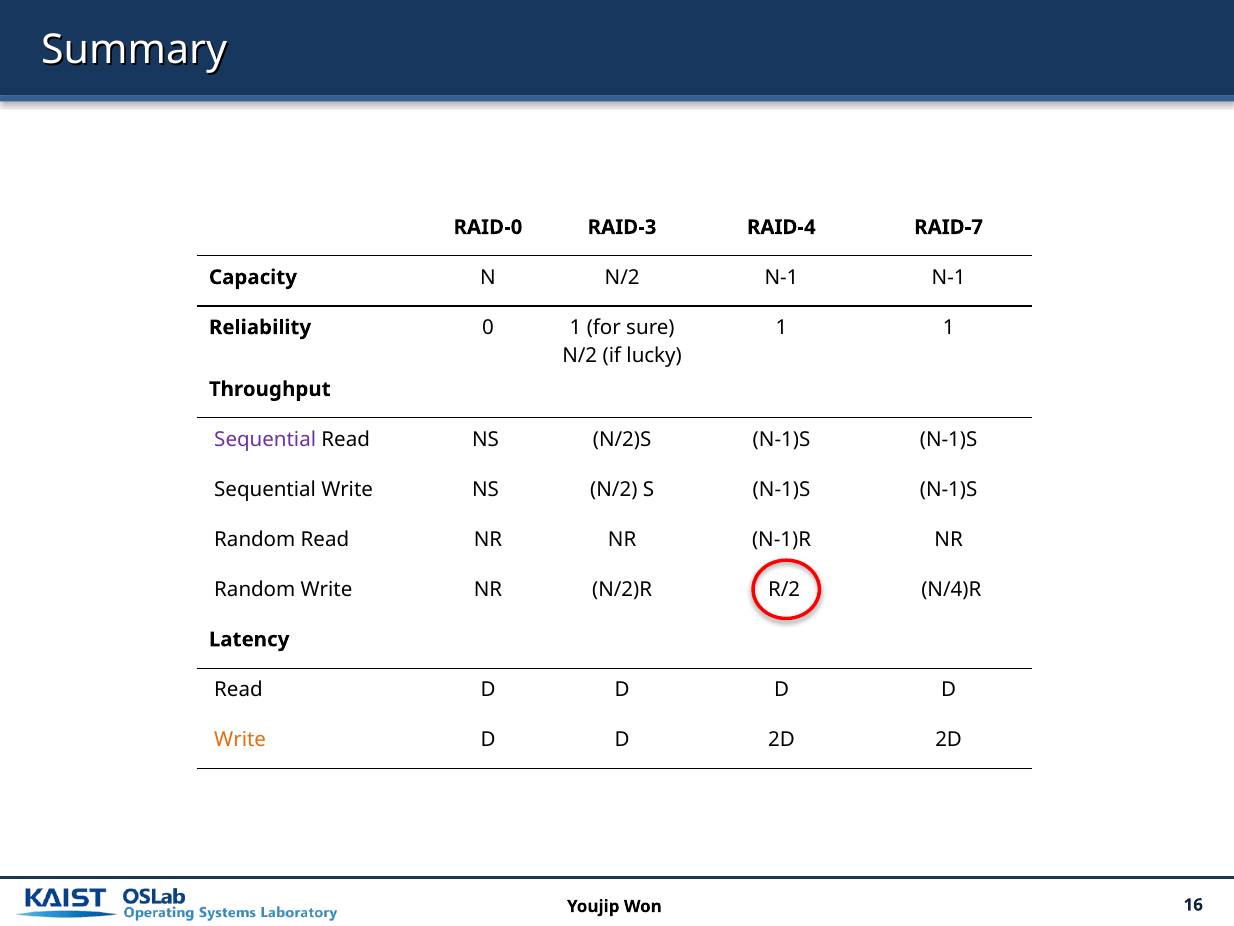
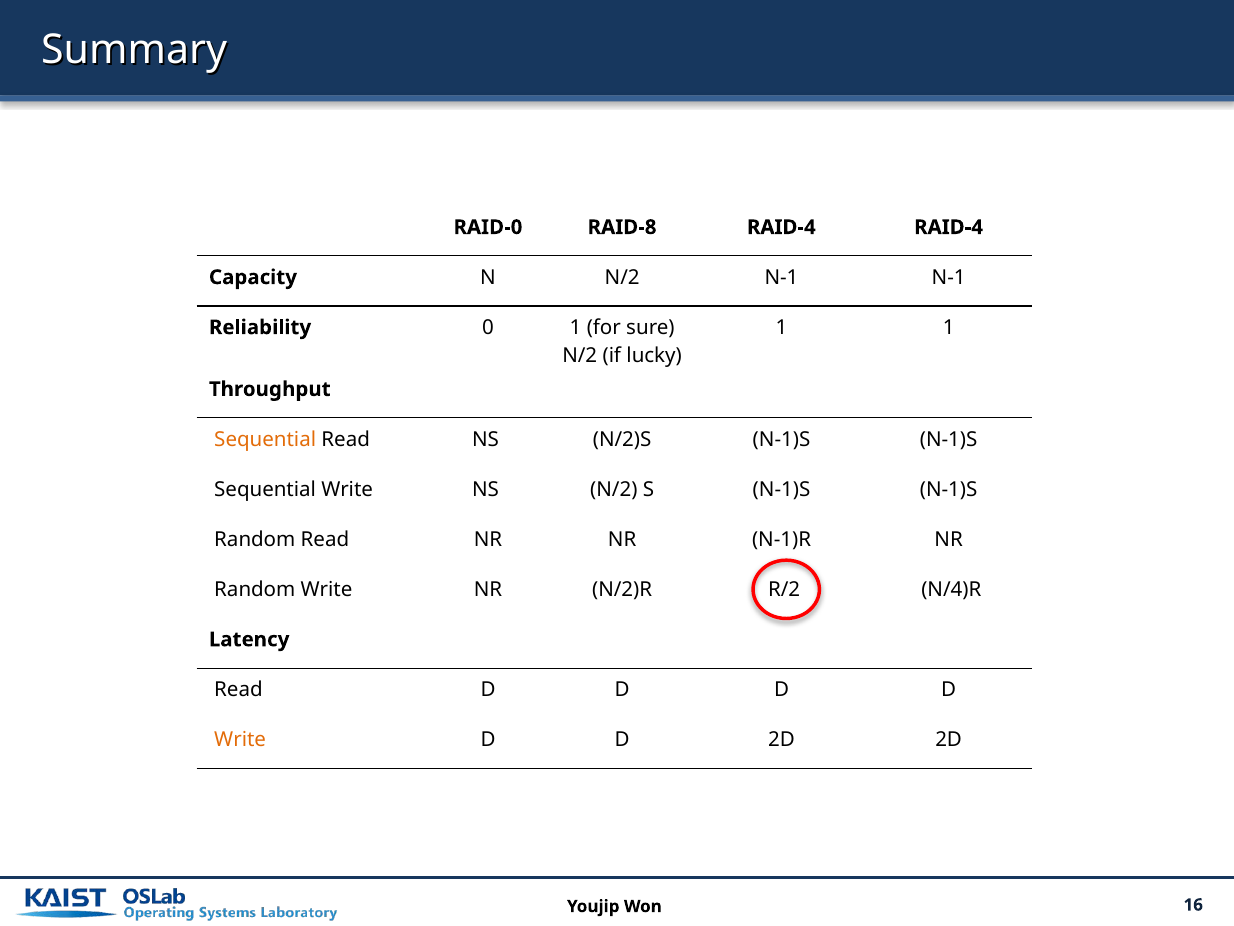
RAID-3: RAID-3 -> RAID-8 (622, 227)
RAID-4 RAID-7: RAID-7 -> RAID-4 (949, 227)
Sequential colour: purple -> orange (265, 439)
